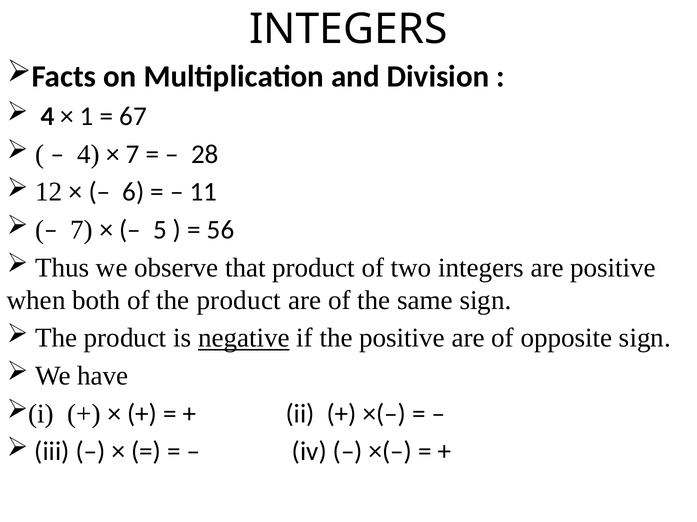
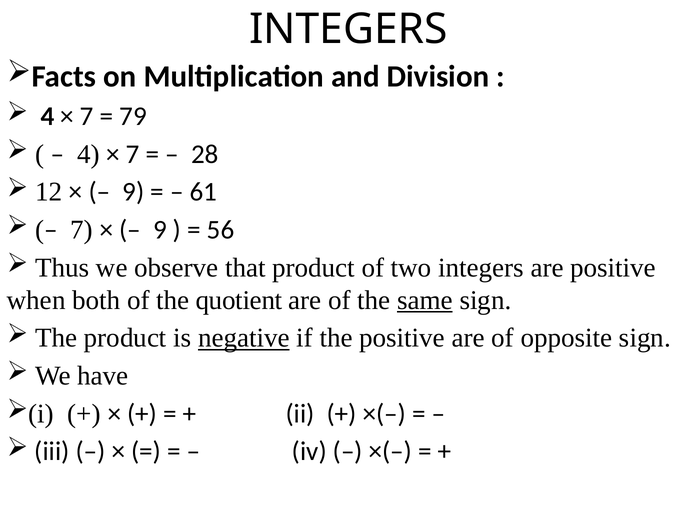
1: 1 -> 7 (87, 117)
67: 67 -> 79 (133, 117)
6: 6 -> 9 (133, 192)
11: 11 -> 61 (203, 192)
5: 5 -> 9 (160, 230)
of the product: product -> quotient (239, 301)
same underline: none -> present (425, 301)
